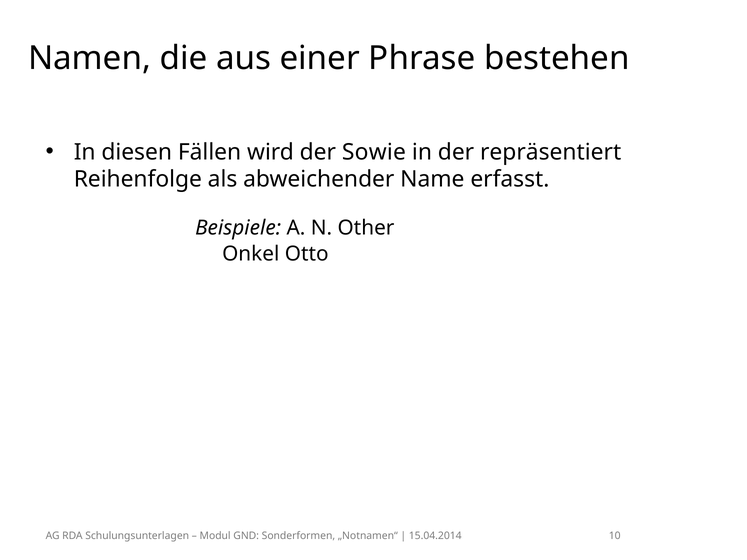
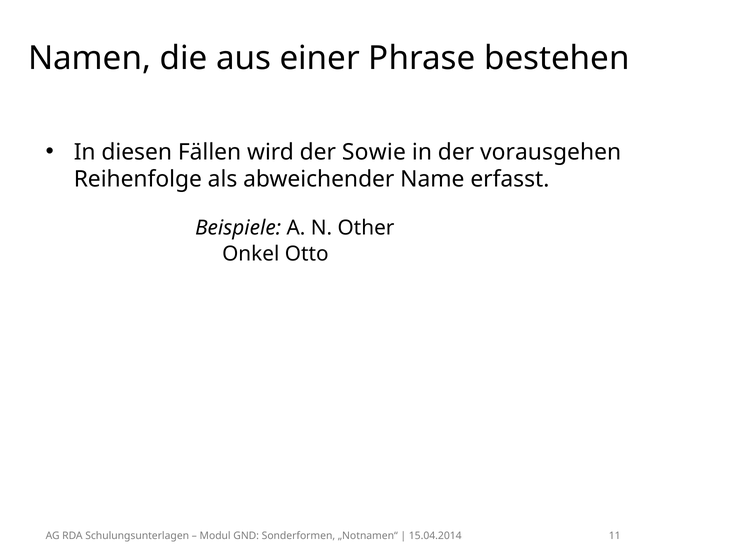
repräsentiert: repräsentiert -> vorausgehen (551, 152)
10: 10 -> 11 (615, 536)
